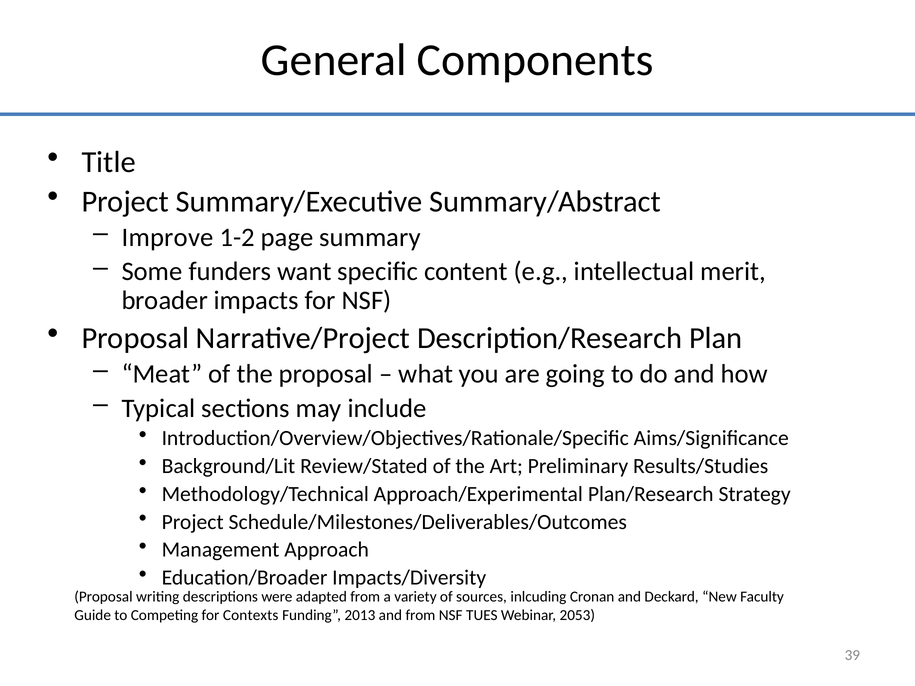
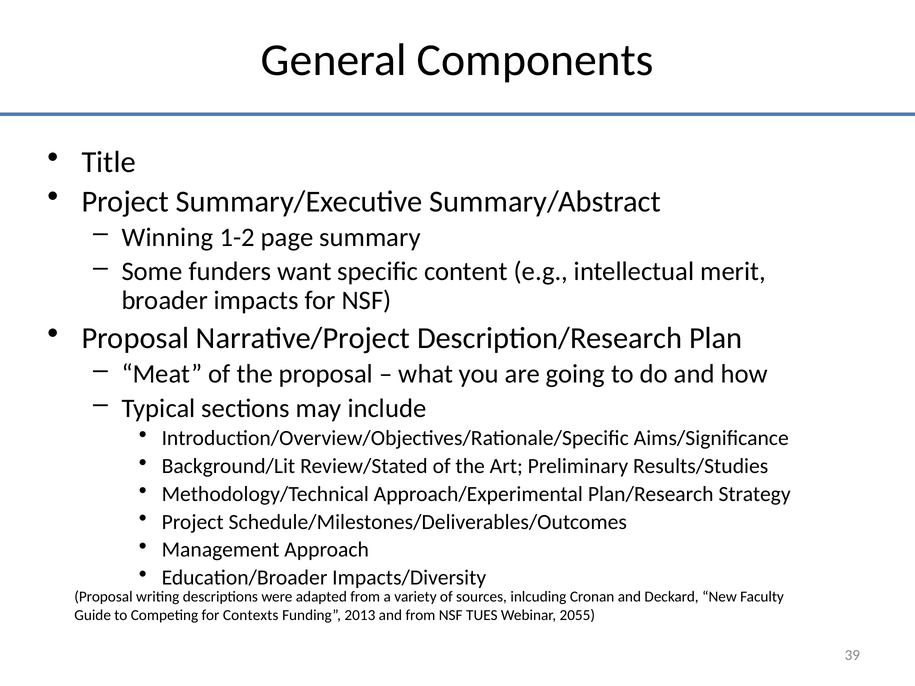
Improve: Improve -> Winning (168, 237)
2053: 2053 -> 2055 (577, 615)
